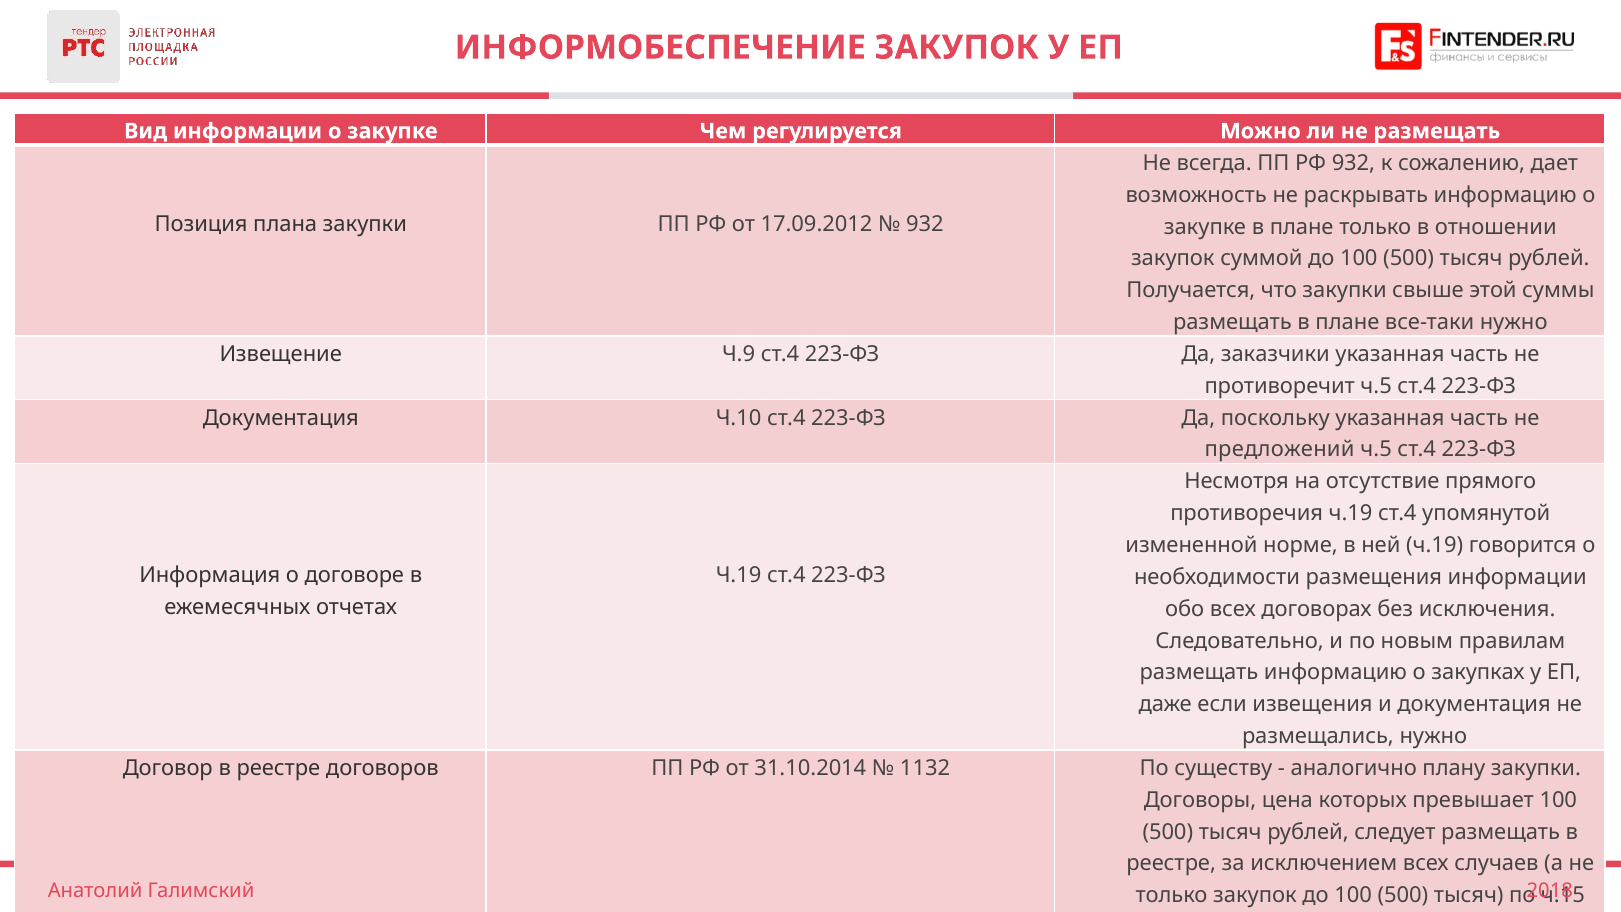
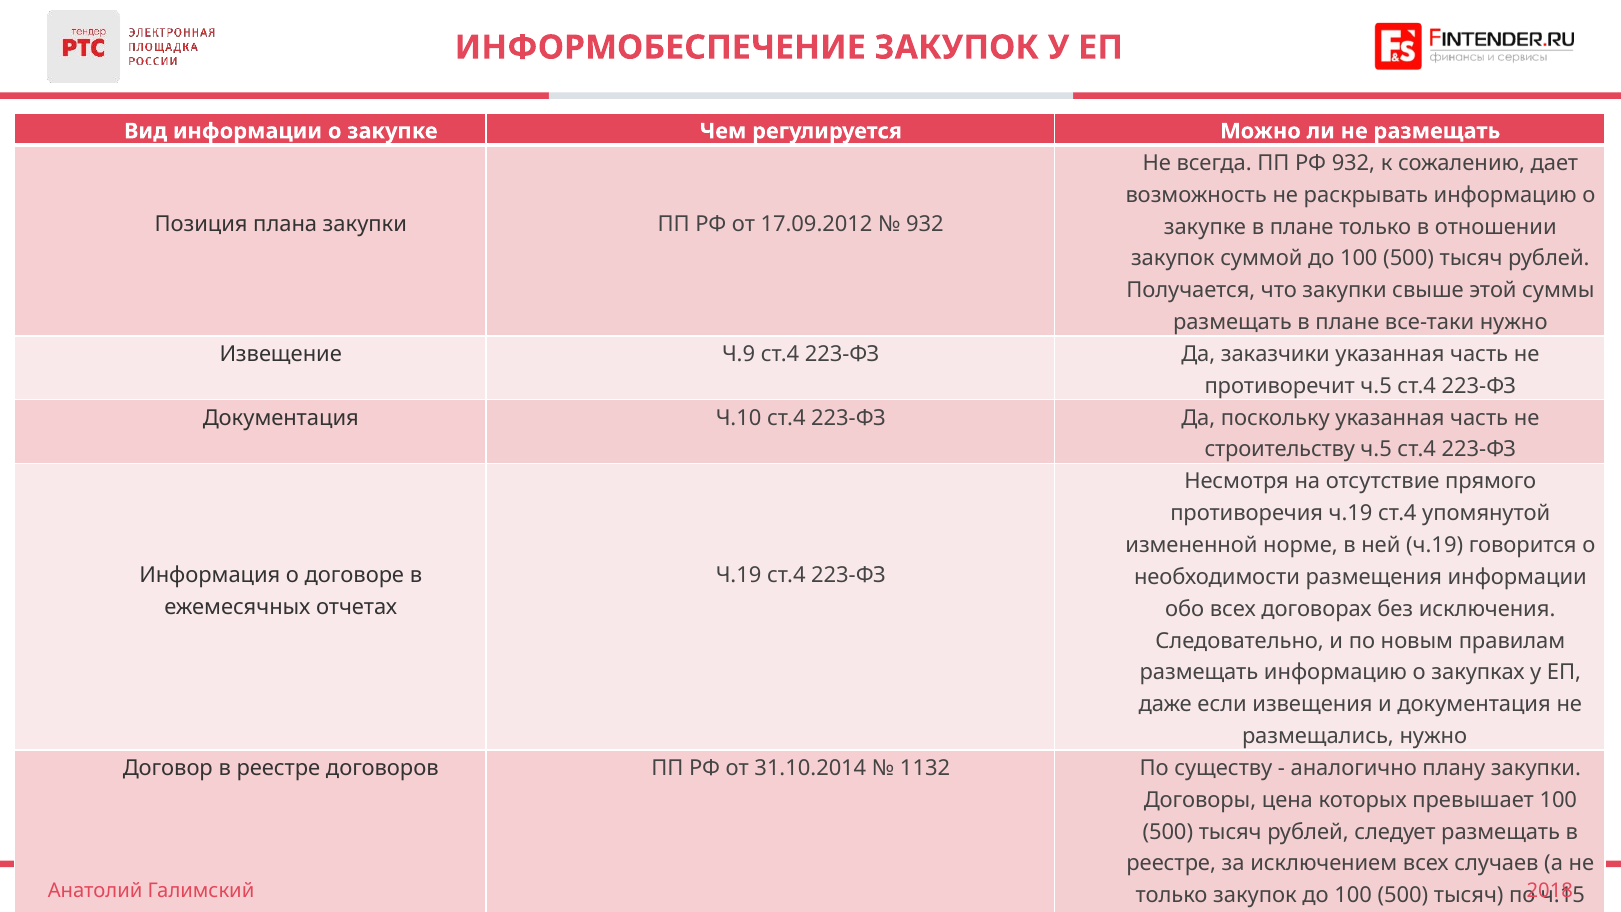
предложений: предложений -> строительству (1280, 450)
